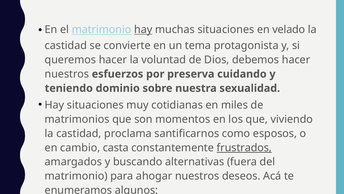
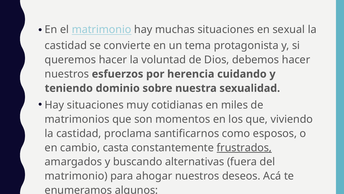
hay underline: present -> none (143, 30)
velado: velado -> sexual (289, 30)
preserva: preserva -> herencia (191, 74)
